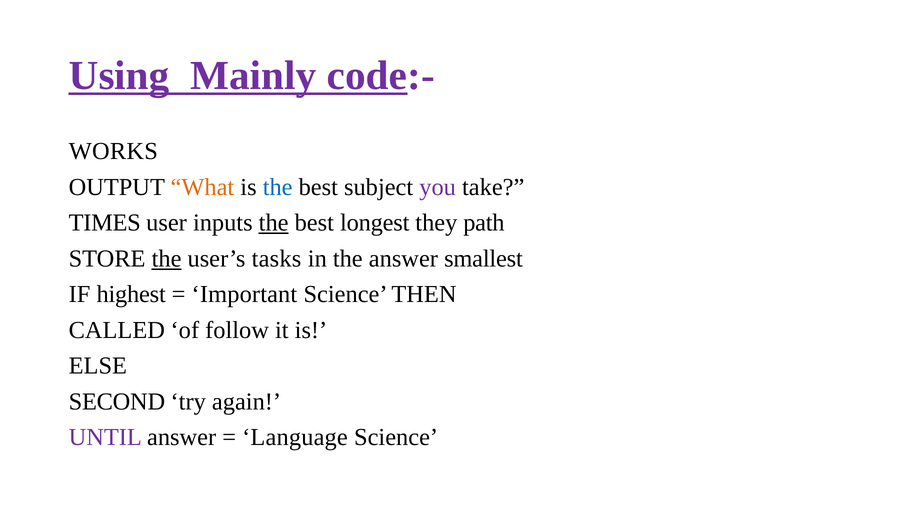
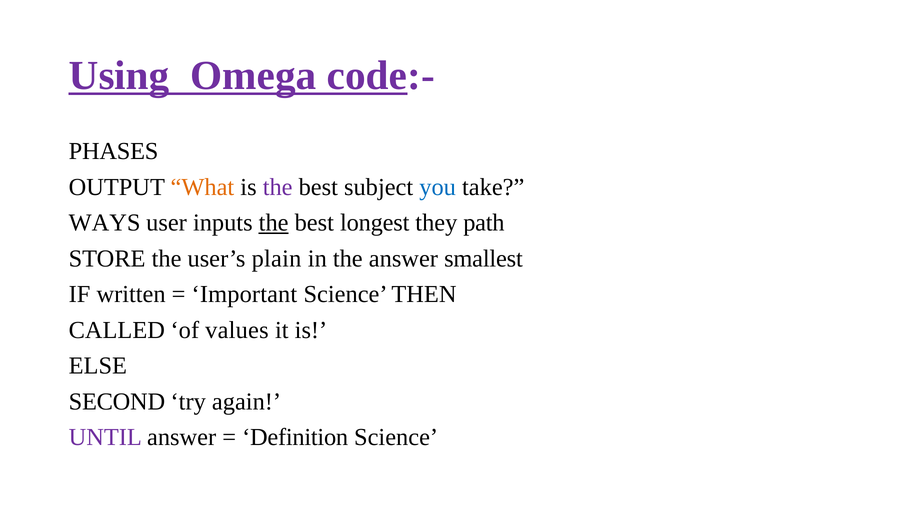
Mainly: Mainly -> Omega (253, 76)
WORKS: WORKS -> PHASES (114, 151)
the colour: blue -> purple (278, 187)
you colour: purple -> blue (438, 187)
TIMES: TIMES -> WAYS (105, 223)
the underline: present -> none (167, 258)
tasks: tasks -> plain (276, 258)
highest: highest -> written (131, 294)
follow: follow -> values (237, 330)
Language: Language -> Definition (295, 437)
